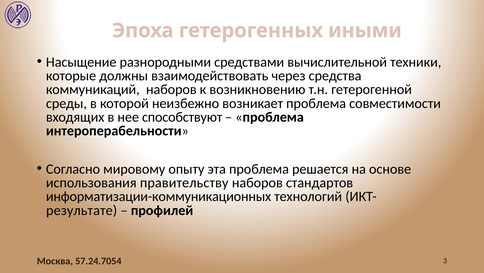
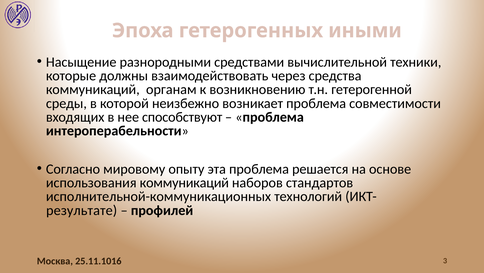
коммуникаций наборов: наборов -> органам (171, 89)
использования правительству: правительству -> коммуникаций (184, 182)
информатизации-коммуникационных: информатизации-коммуникационных -> исполнительной-коммуникационных (159, 196)
57.24.7054: 57.24.7054 -> 25.11.1016 (98, 260)
